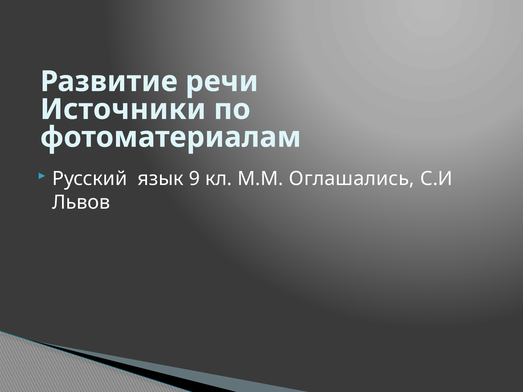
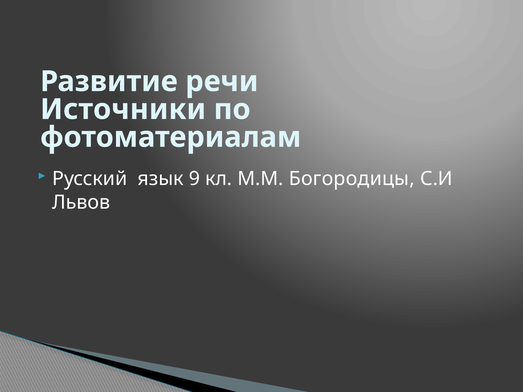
Оглашались: Оглашались -> Богородицы (352, 179)
